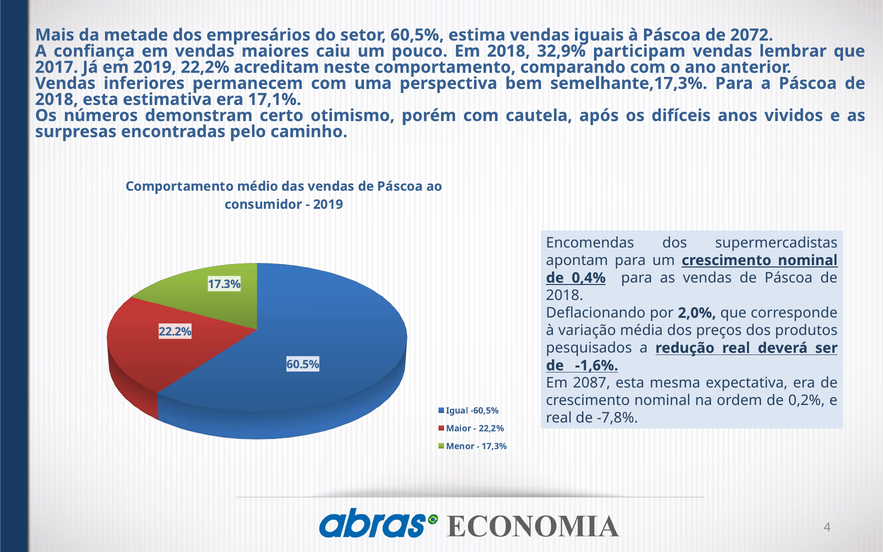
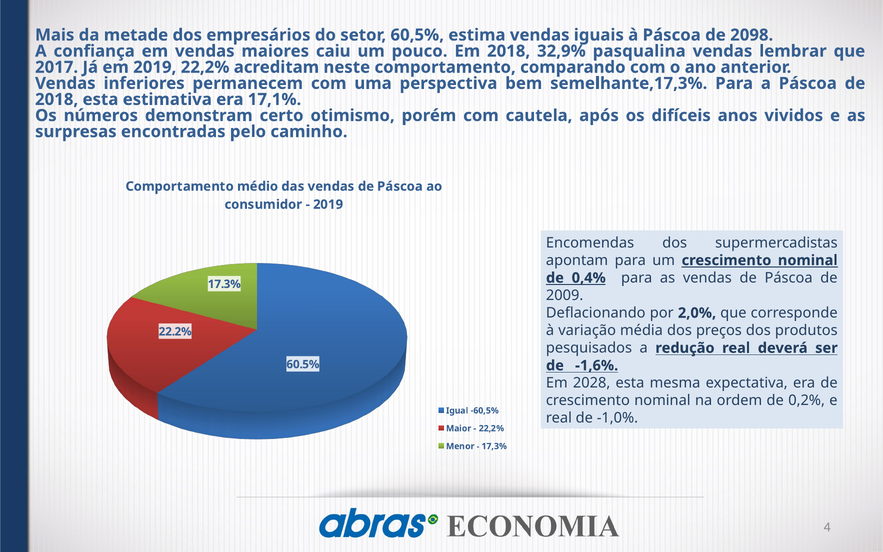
2072: 2072 -> 2098 (752, 35)
participam: participam -> pasqualina (639, 51)
2018: 2018 -> 2009 (565, 295)
2087: 2087 -> 2028 (592, 383)
-7,8%: -7,8% -> -1,0% (617, 418)
